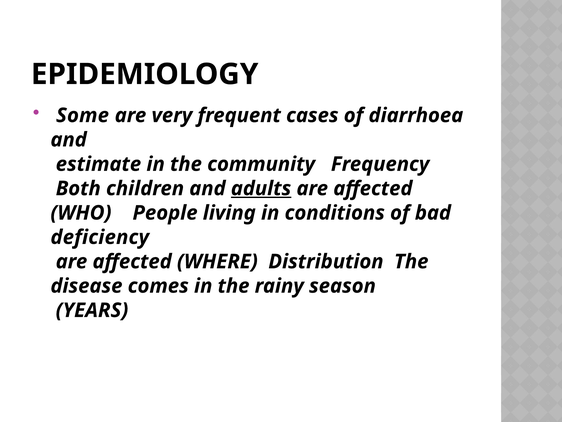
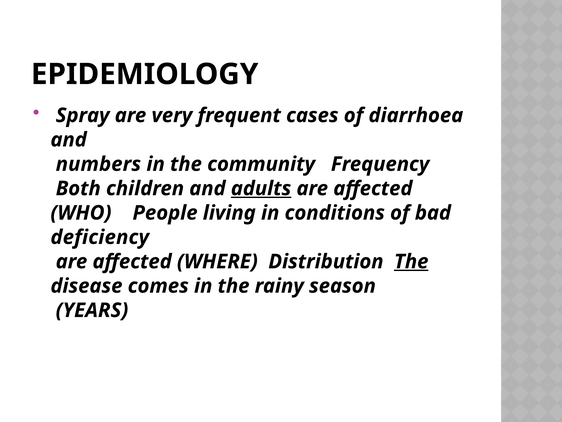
Some: Some -> Spray (83, 115)
estimate: estimate -> numbers (98, 164)
The underline: none -> present (411, 261)
